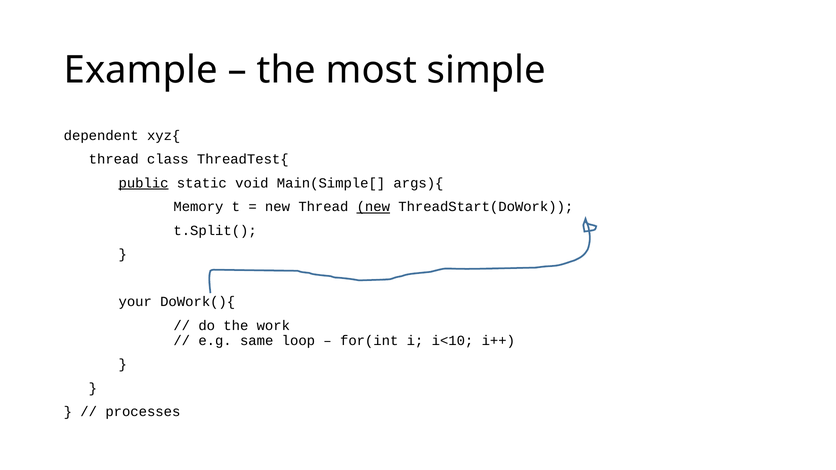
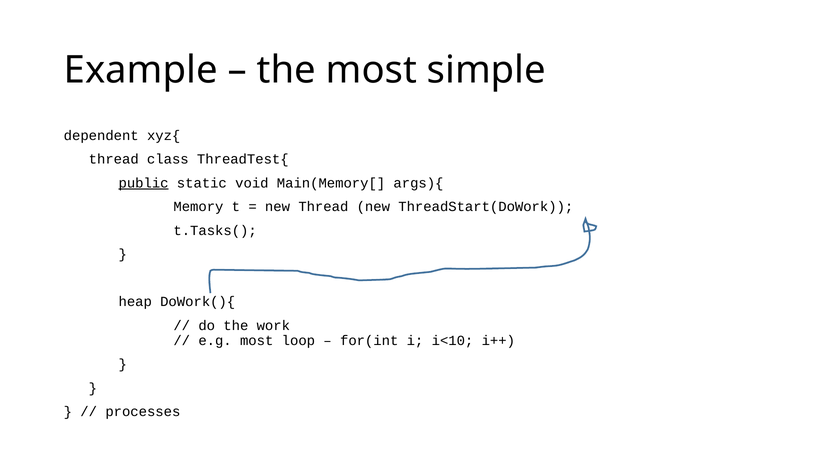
Main(Simple[: Main(Simple[ -> Main(Memory[ (331, 183)
new underline: present -> none (373, 207)
t.Split(: t.Split( -> t.Tasks( (215, 231)
your: your -> heap (135, 302)
e.g same: same -> most (257, 341)
